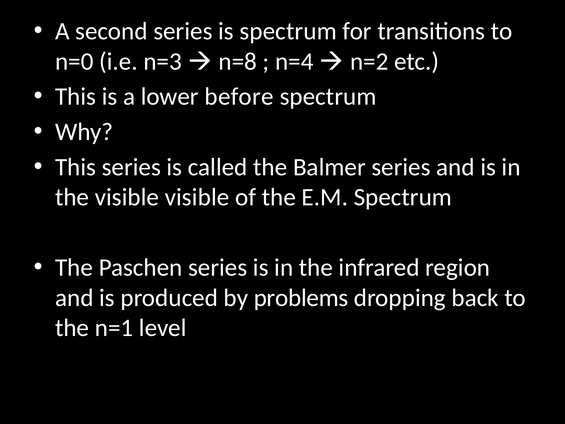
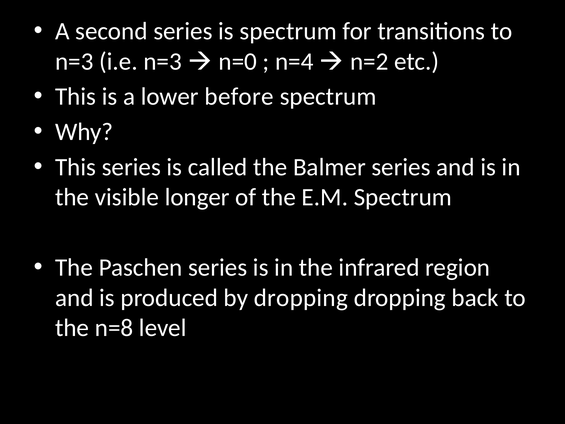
n=0: n=0 -> n=3 (74, 61)
n=8: n=8 -> n=0 (238, 61)
visible visible: visible -> longer (197, 197)
by problems: problems -> dropping (301, 298)
n=1: n=1 -> n=8 (114, 328)
